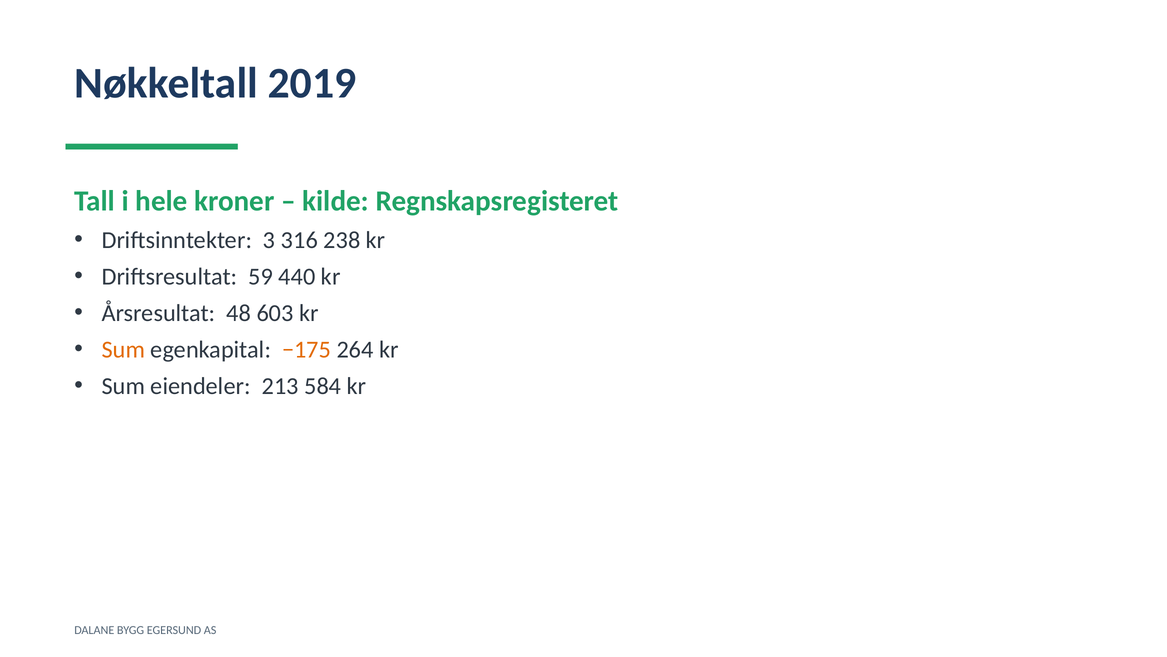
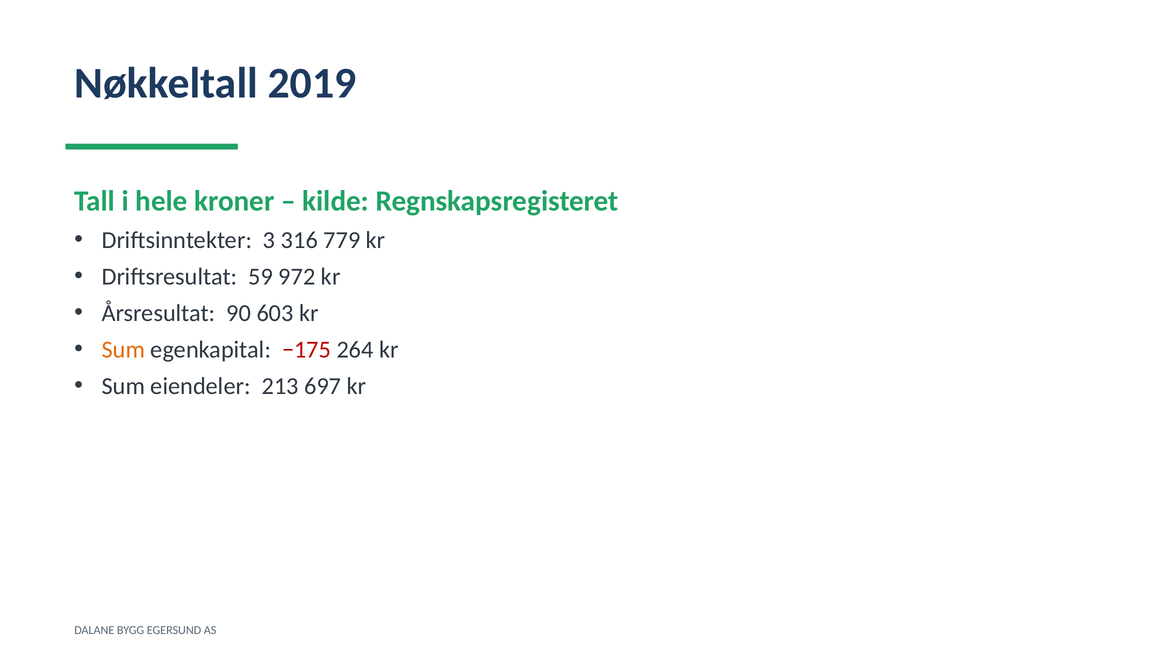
238: 238 -> 779 (342, 240)
440: 440 -> 972 (297, 276)
48: 48 -> 90 (239, 313)
−175 colour: orange -> red (307, 349)
584: 584 -> 697 (323, 386)
